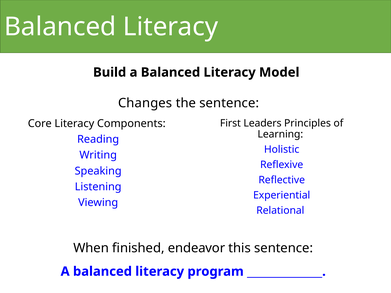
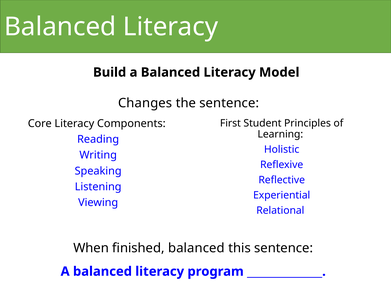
Leaders: Leaders -> Student (262, 123)
finished endeavor: endeavor -> balanced (196, 248)
